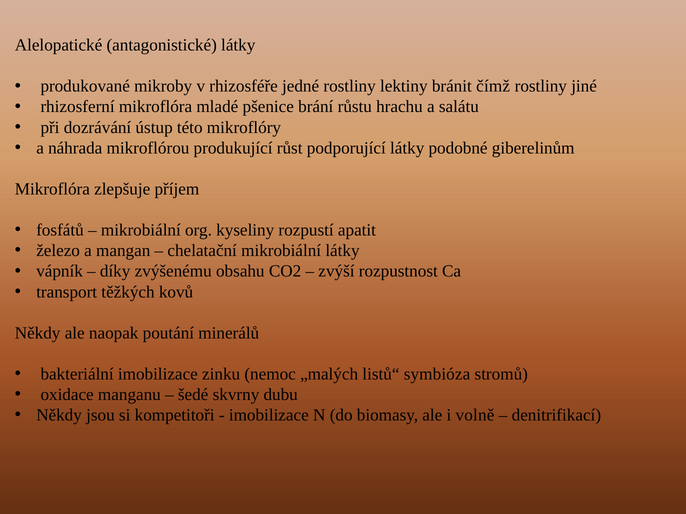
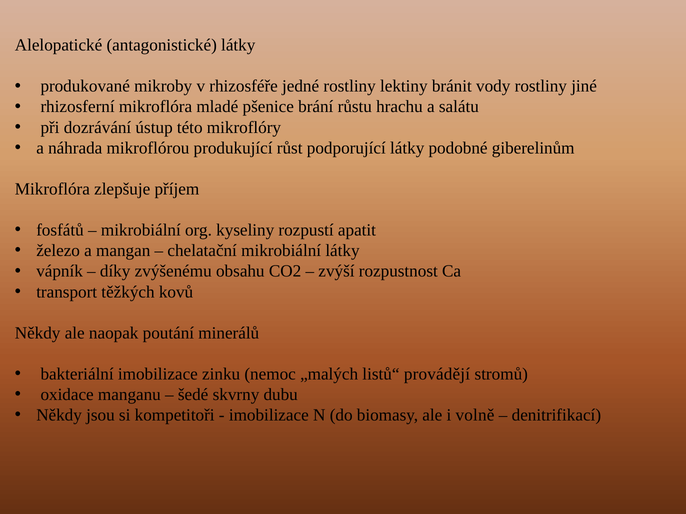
čímž: čímž -> vody (493, 86)
symbióza: symbióza -> provádějí (437, 374)
